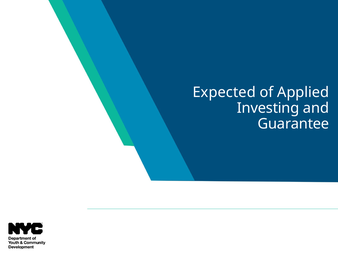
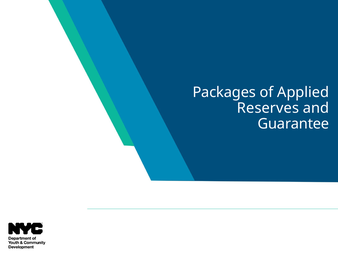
Expected: Expected -> Packages (224, 92)
Investing: Investing -> Reserves (268, 108)
